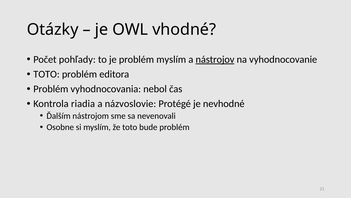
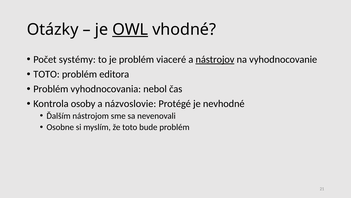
OWL underline: none -> present (130, 29)
pohľady: pohľady -> systémy (77, 59)
problém myslím: myslím -> viaceré (171, 59)
riadia: riadia -> osoby (83, 103)
